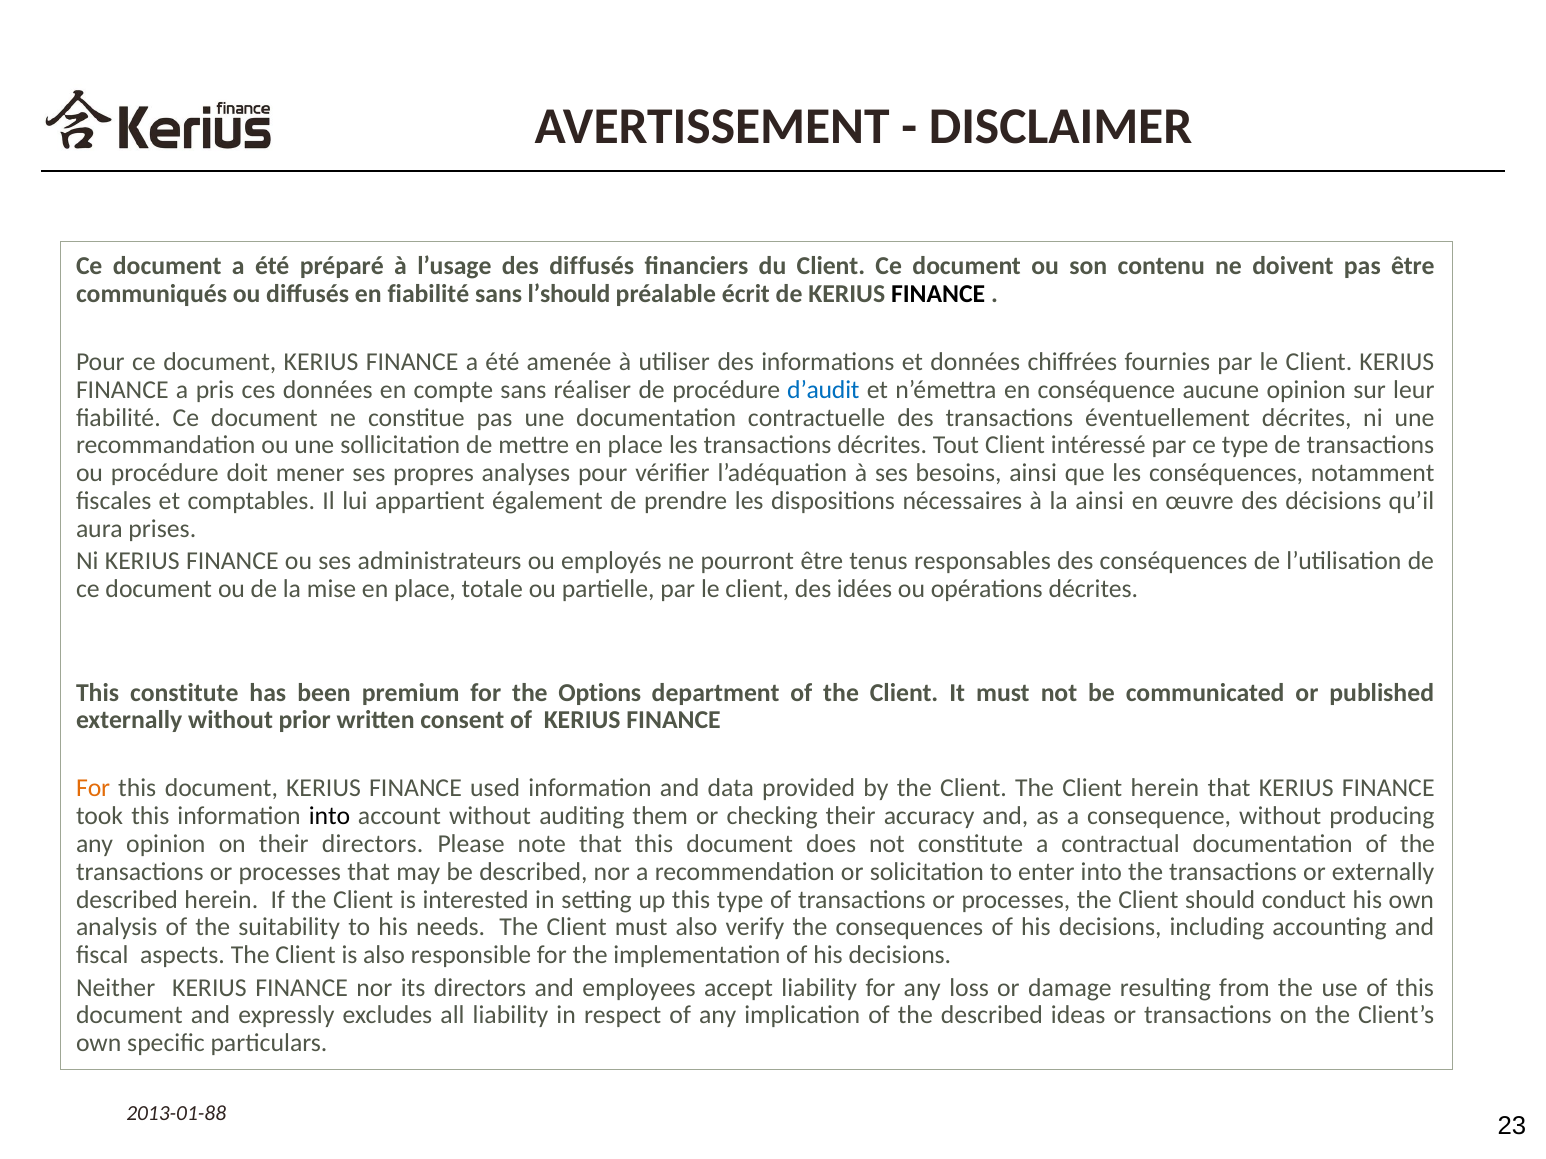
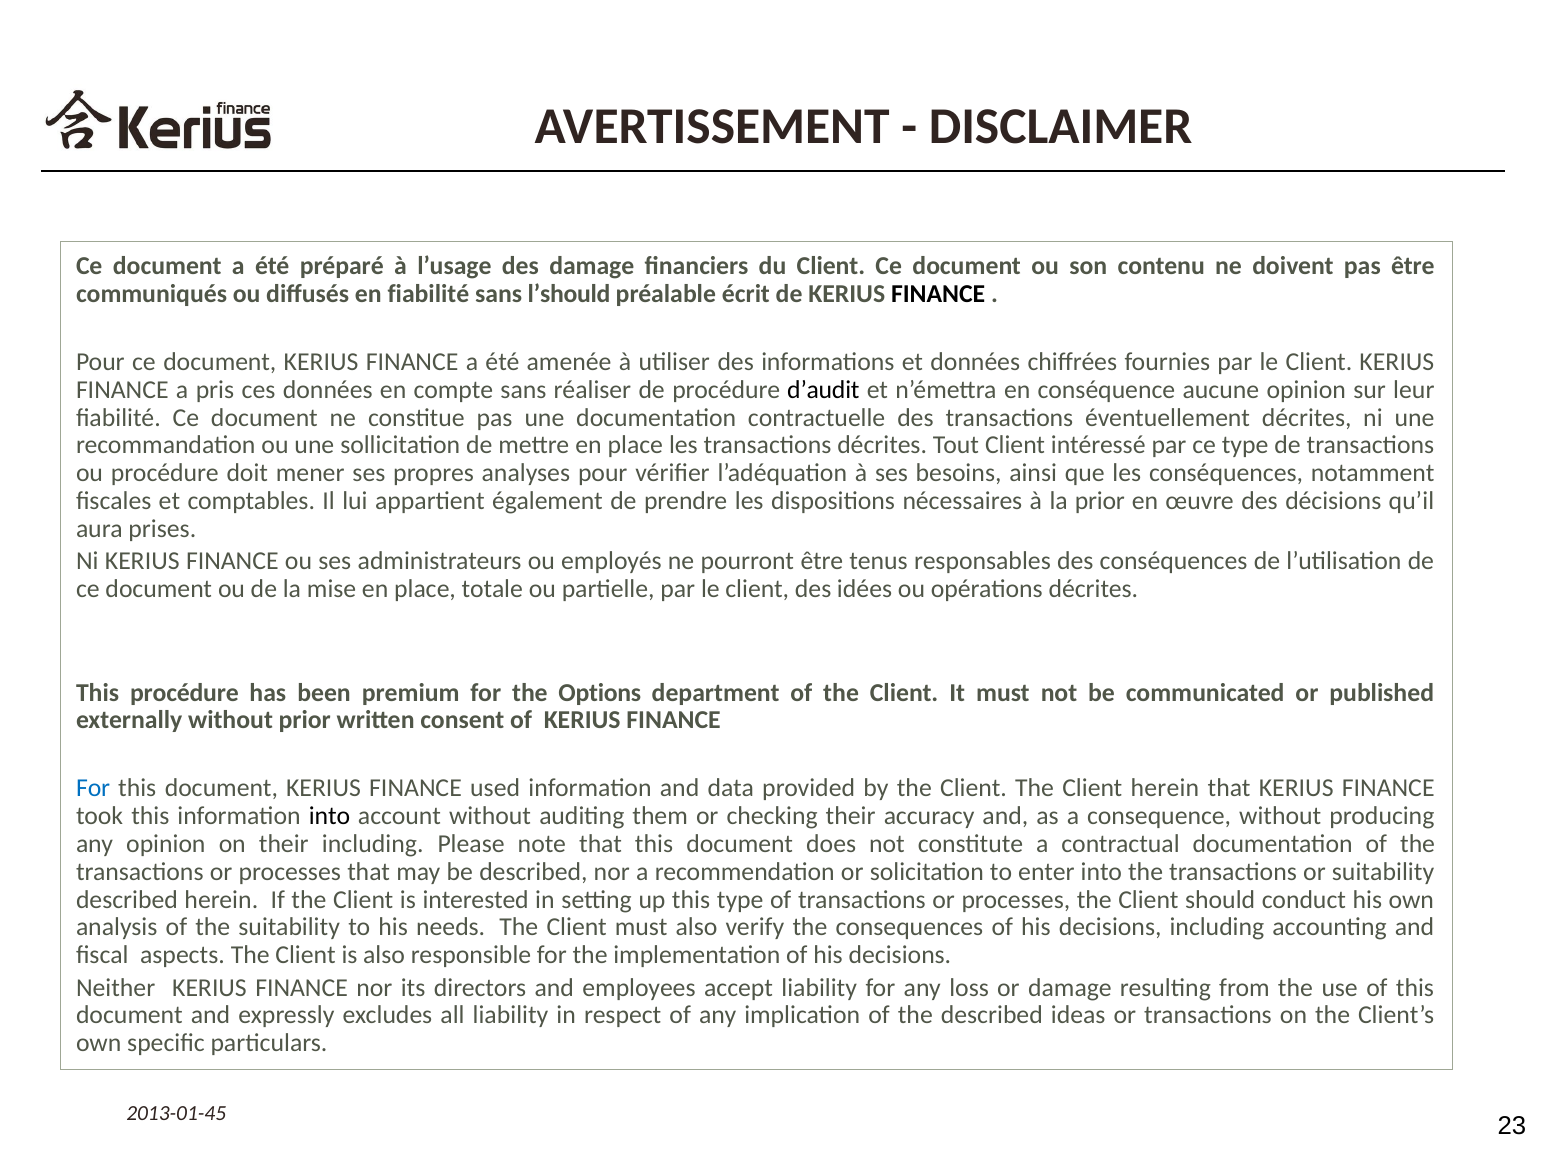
des diffusés: diffusés -> damage (592, 266)
d’audit colour: blue -> black (823, 390)
la ainsi: ainsi -> prior (1100, 501)
This constitute: constitute -> procédure (184, 693)
For colour: orange -> blue (93, 789)
their directors: directors -> including (373, 844)
or externally: externally -> suitability (1383, 872)
2013-01-88: 2013-01-88 -> 2013-01-45 (176, 1114)
